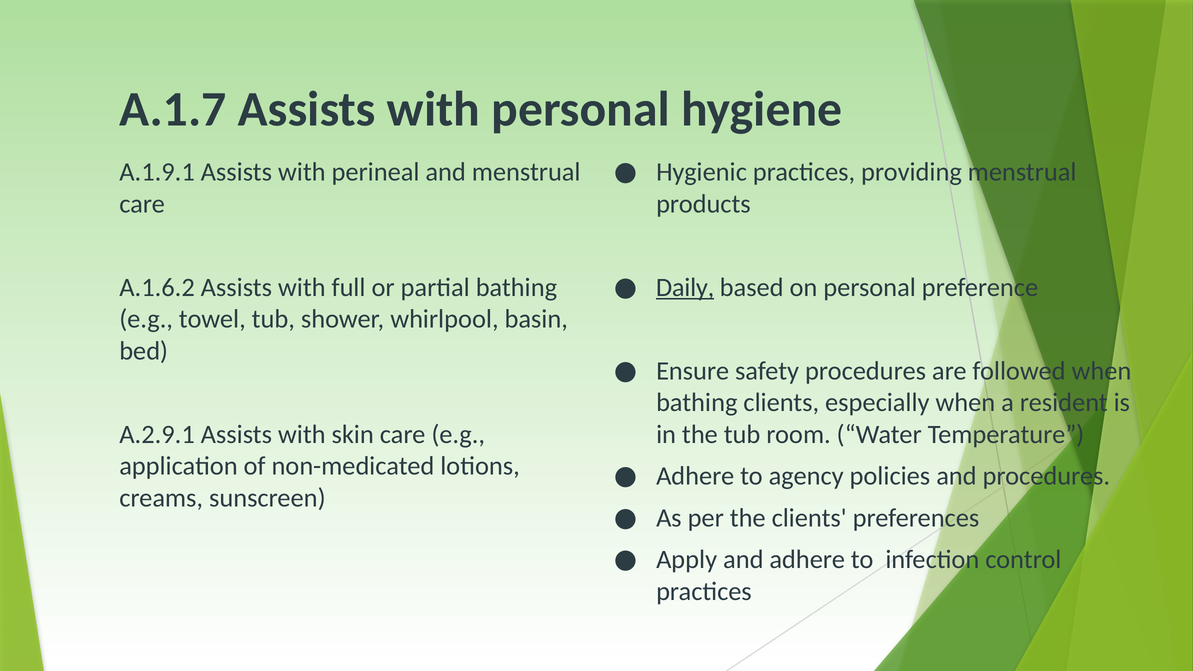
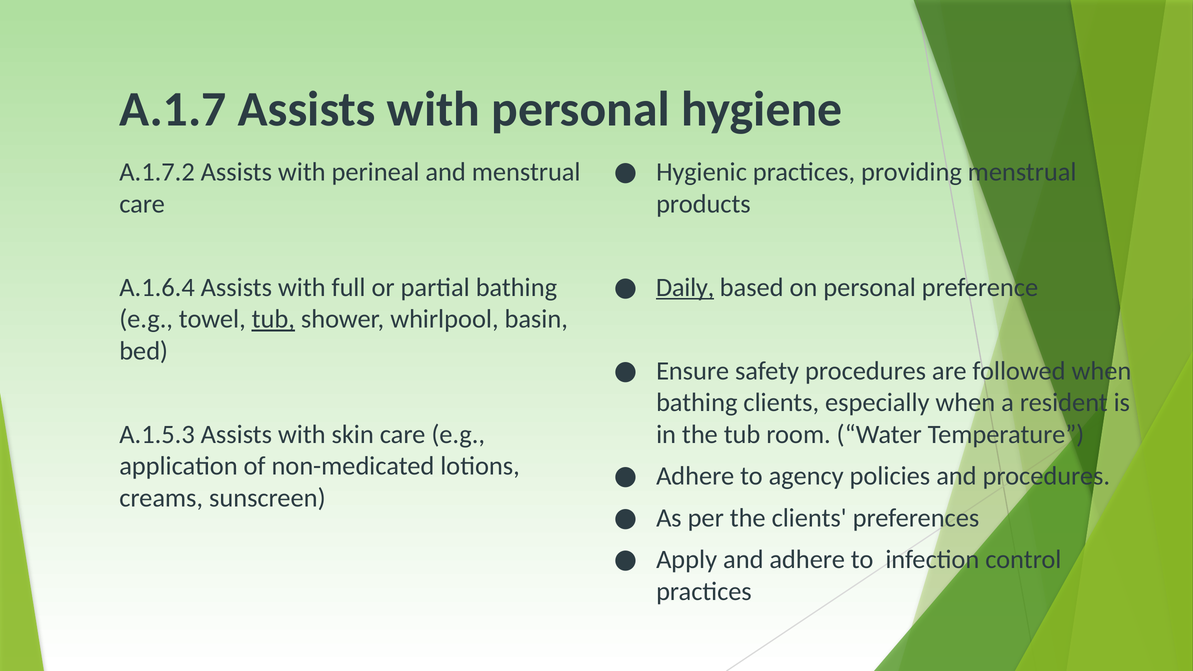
A.1.9.1: A.1.9.1 -> A.1.7.2 (157, 172)
A.1.6.2: A.1.6.2 -> A.1.6.4 (157, 287)
tub underline: none -> present (273, 319)
A.2.9.1: A.2.9.1 -> A.1.5.3 (157, 434)
